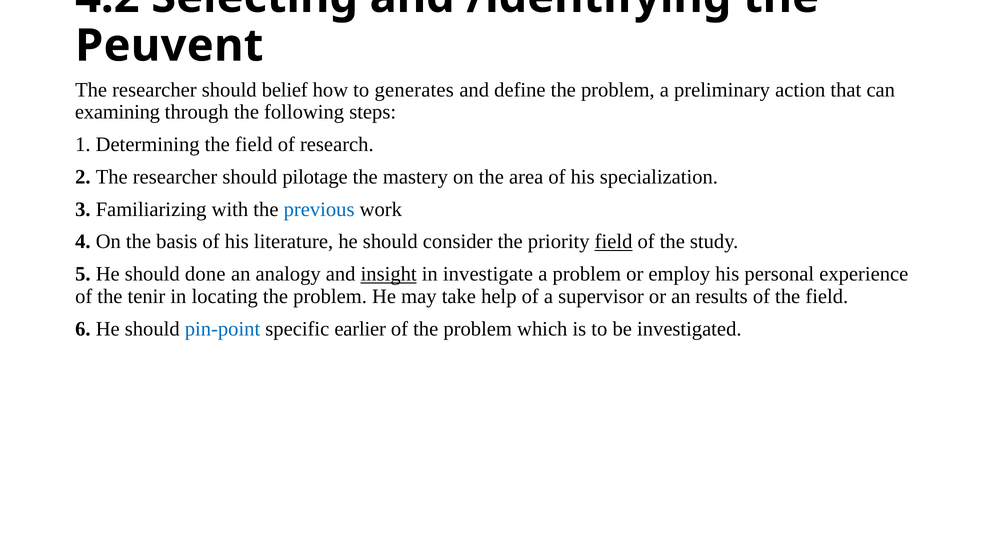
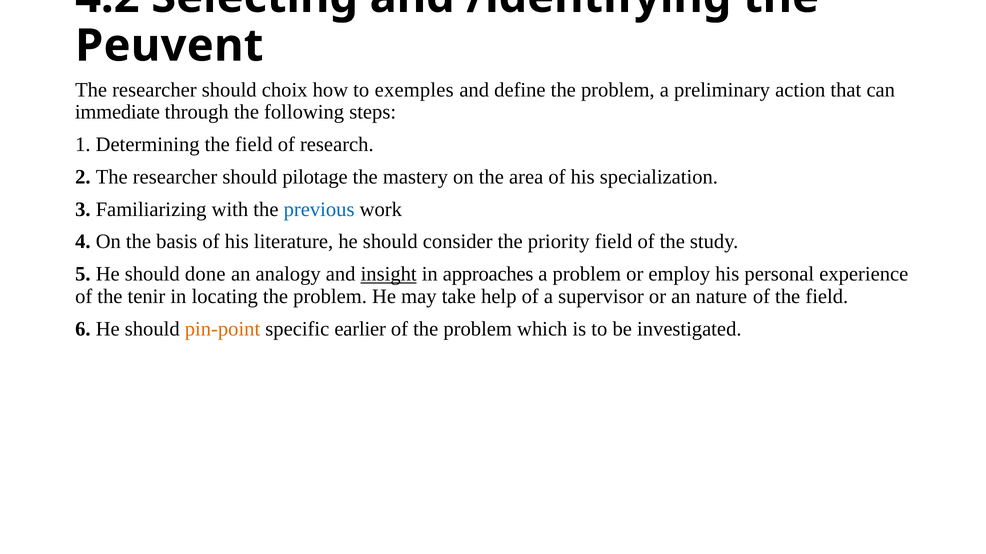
belief: belief -> choix (285, 90)
generates: generates -> exemples (414, 90)
examining: examining -> immediate (117, 112)
field underline: present -> none (614, 242)
investigate: investigate -> approaches (488, 274)
results: results -> nature (721, 297)
pin-point colour: blue -> orange (223, 329)
